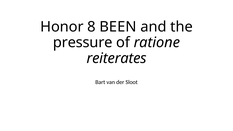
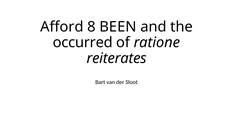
Honor: Honor -> Afford (62, 27)
pressure: pressure -> occurred (83, 43)
